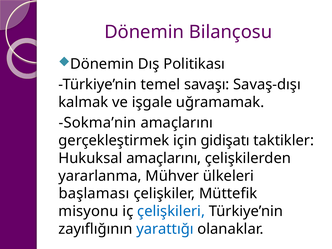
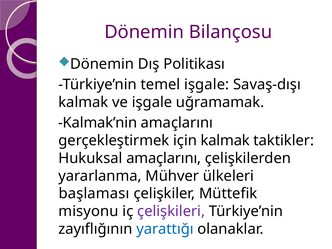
temel savaşı: savaşı -> işgale (207, 85)
Sokma’nin: Sokma’nin -> Kalmak’nin (98, 123)
için gidişatı: gidişatı -> kalmak (225, 140)
çelişkileri colour: blue -> purple (171, 211)
